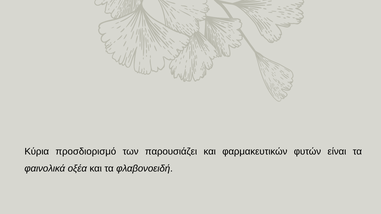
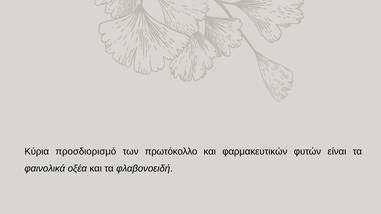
παρουσιάζει: παρουσιάζει -> πρωτόκολλο (171, 152)
